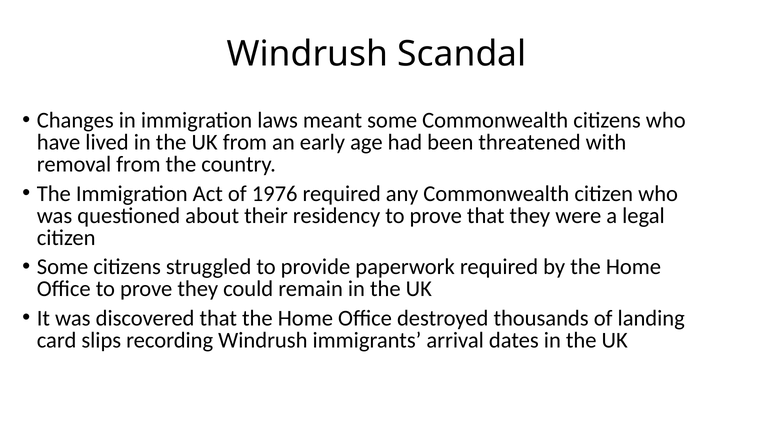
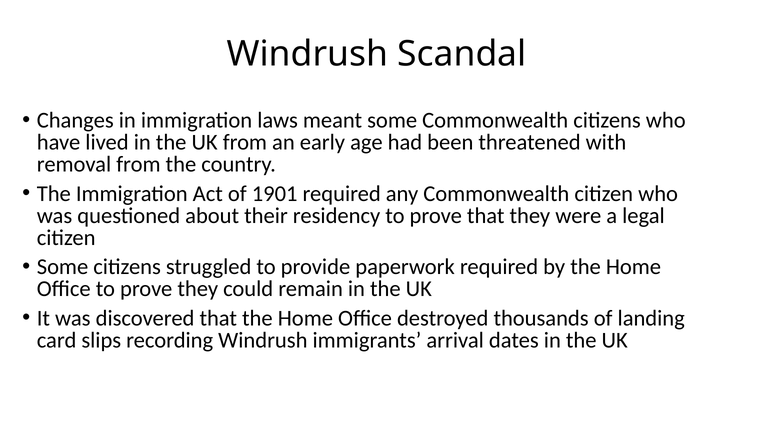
1976: 1976 -> 1901 (275, 193)
